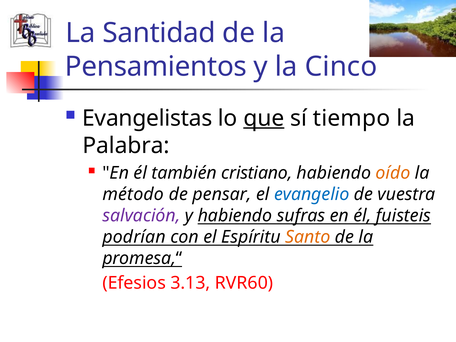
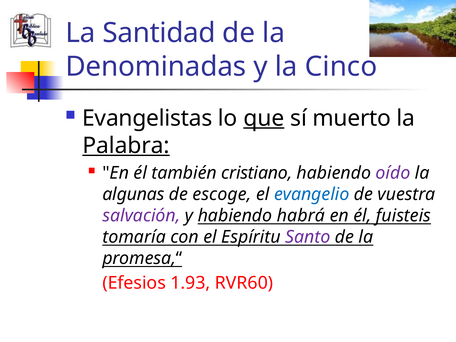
Pensamientos: Pensamientos -> Denominadas (156, 67)
tiempo: tiempo -> muerto (352, 118)
Palabra underline: none -> present (126, 146)
oído colour: orange -> purple (393, 173)
método: método -> algunas (133, 194)
pensar: pensar -> escoge (222, 194)
sufras: sufras -> habrá (301, 216)
podrían: podrían -> tomaría (134, 237)
Santo colour: orange -> purple (308, 237)
3.13: 3.13 -> 1.93 (190, 283)
